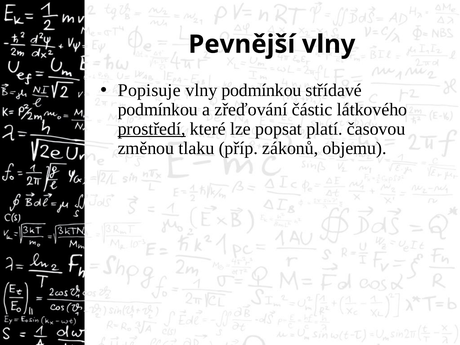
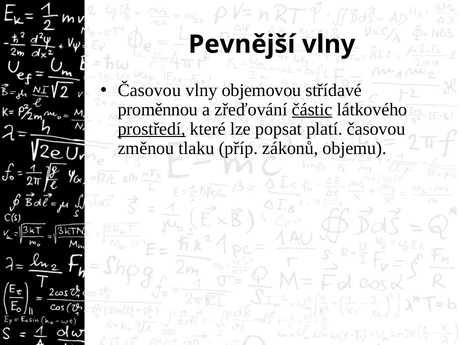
Popisuje: Popisuje -> Časovou (149, 90)
vlny podmínkou: podmínkou -> objemovou (261, 90)
podmínkou: podmínkou -> proměnnou (158, 109)
částic underline: none -> present (312, 109)
